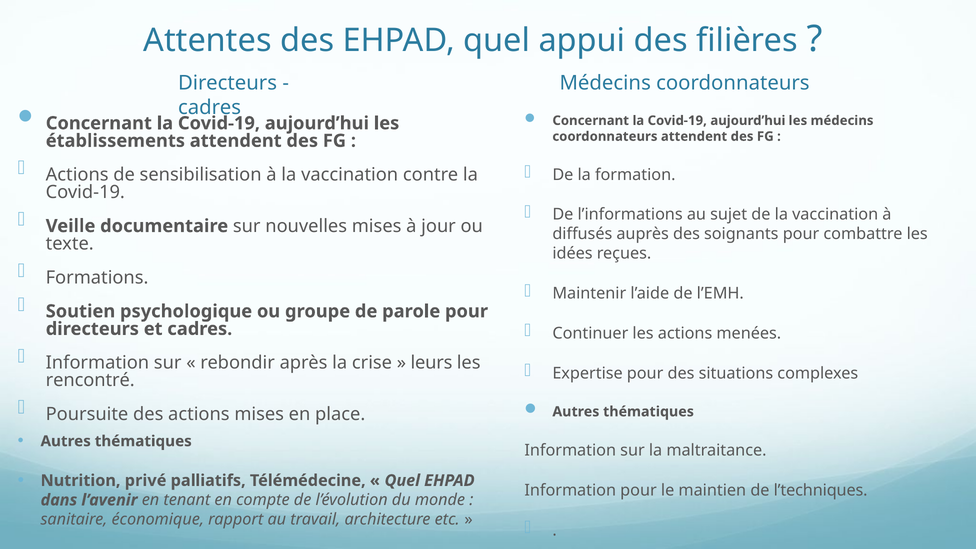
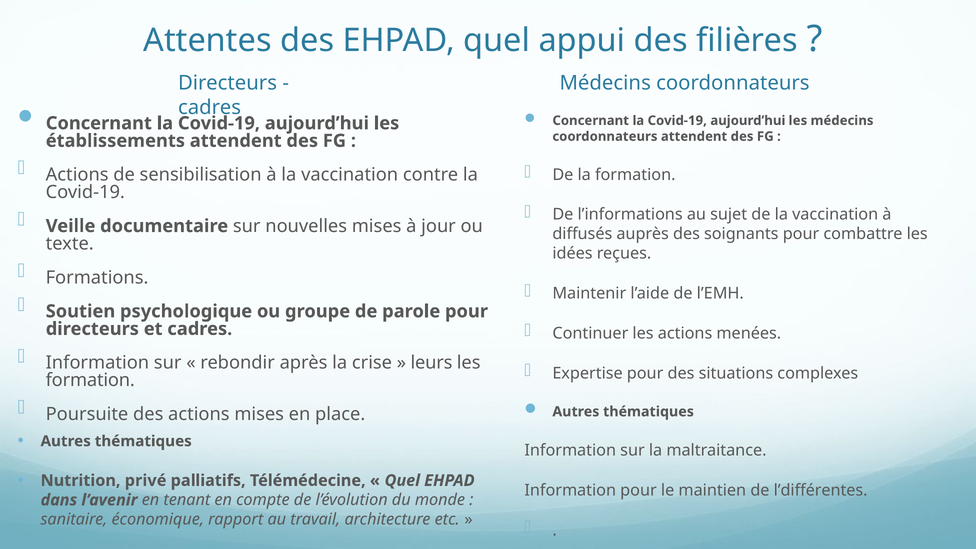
rencontré: rencontré -> formation (90, 380)
l’techniques: l’techniques -> l’différentes (821, 490)
